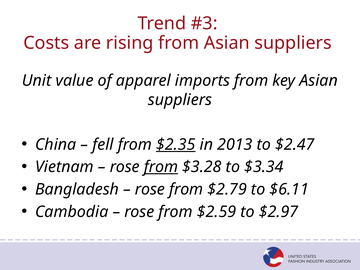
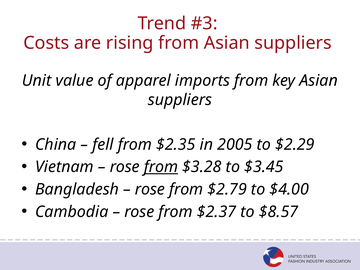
$2.35 underline: present -> none (176, 145)
2013: 2013 -> 2005 (235, 145)
$2.47: $2.47 -> $2.29 (295, 145)
$3.34: $3.34 -> $3.45 (264, 167)
$6.11: $6.11 -> $4.00 (289, 189)
$2.59: $2.59 -> $2.37 (216, 212)
$2.97: $2.97 -> $8.57 (278, 212)
